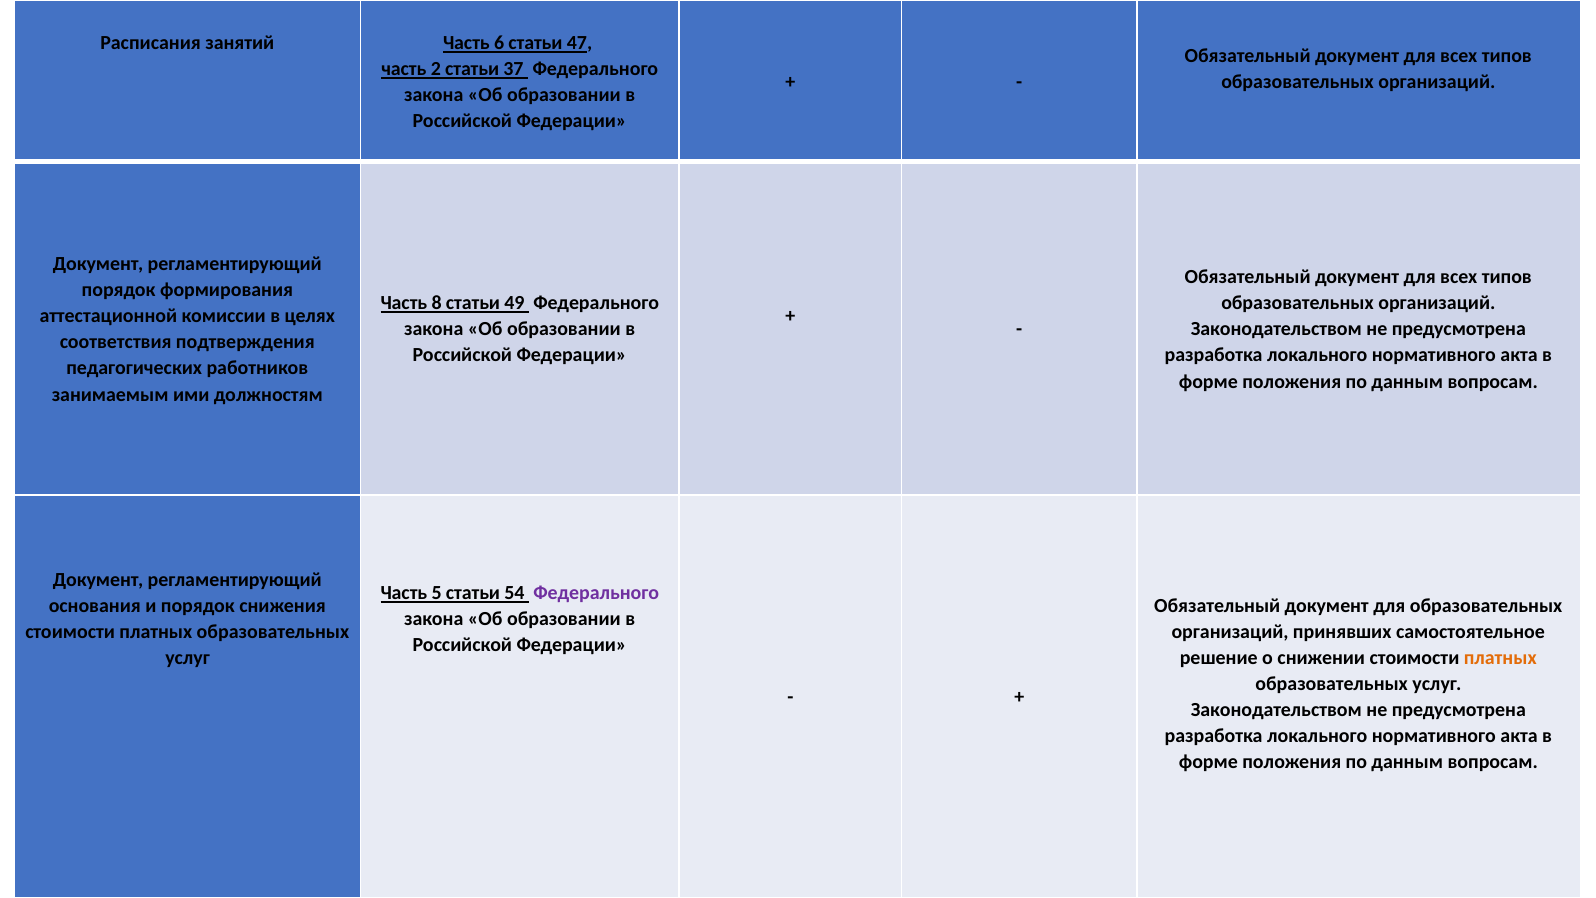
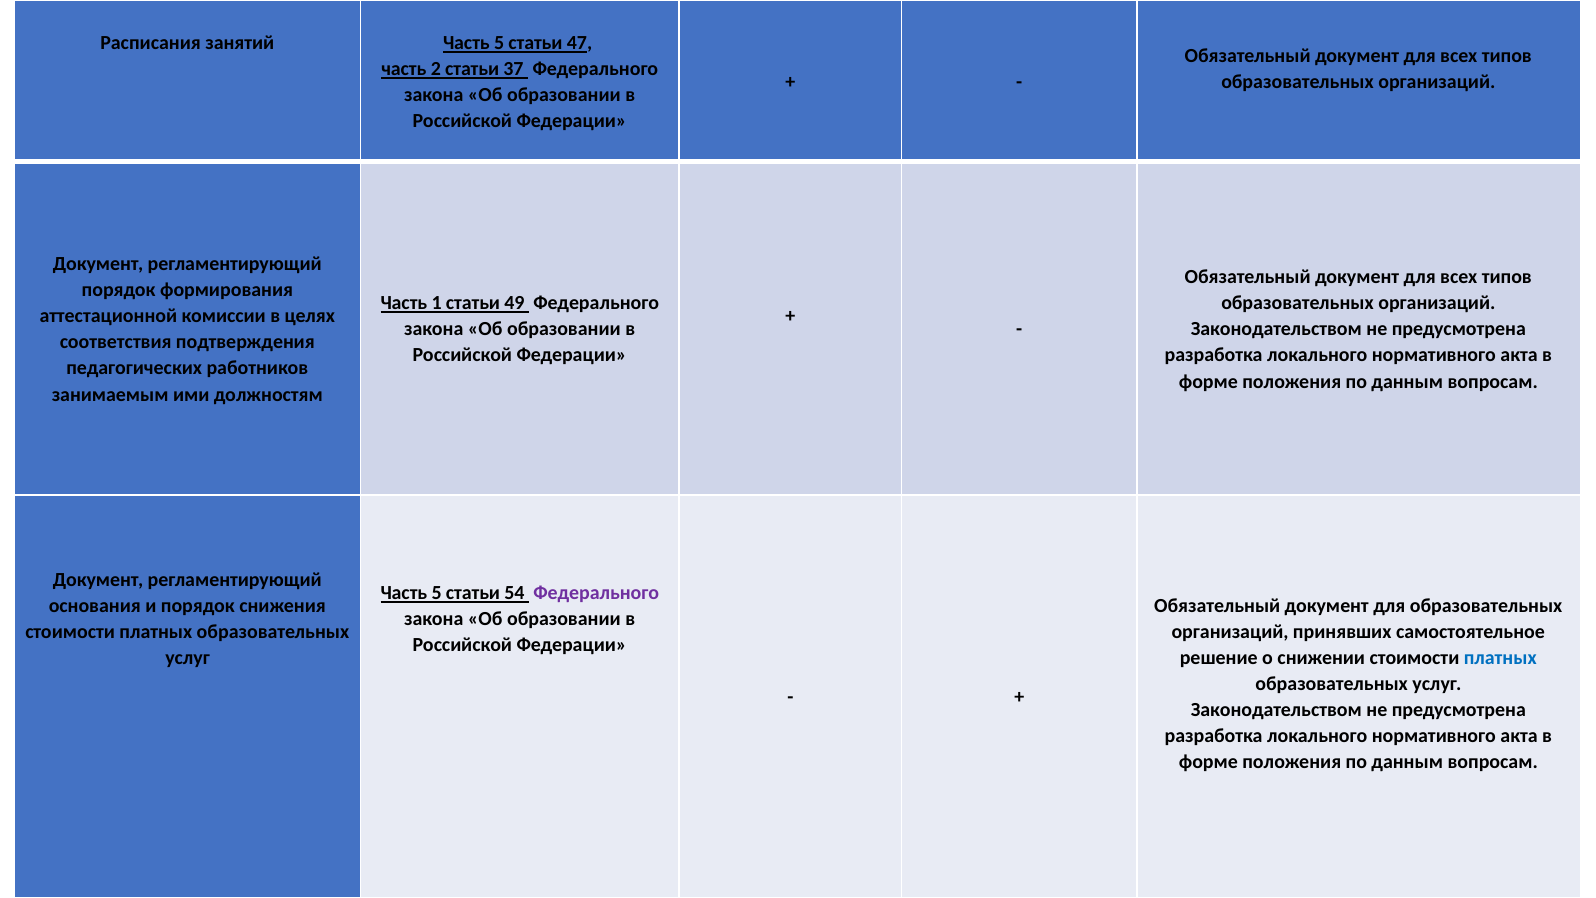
занятий Часть 6: 6 -> 5 (499, 43)
8: 8 -> 1 (437, 303)
платных colour: orange -> blue (1500, 658)
